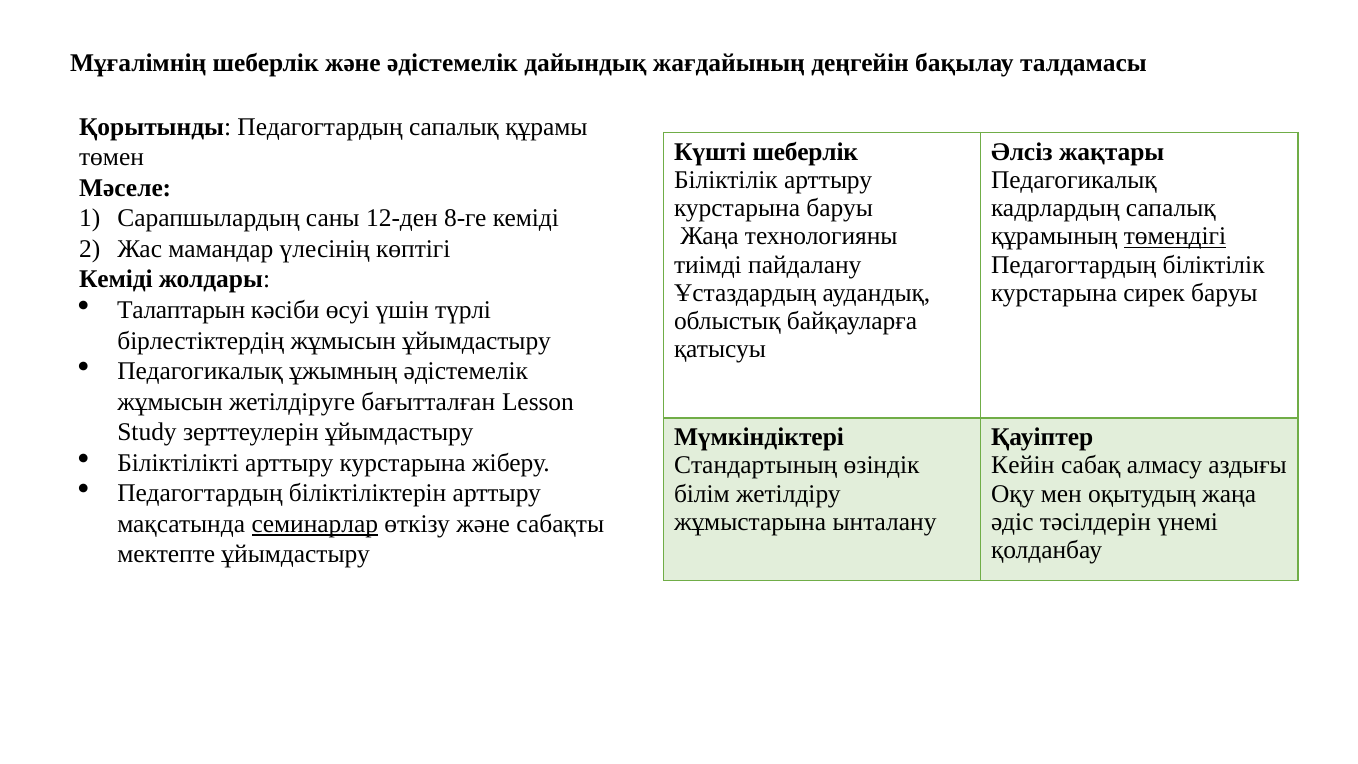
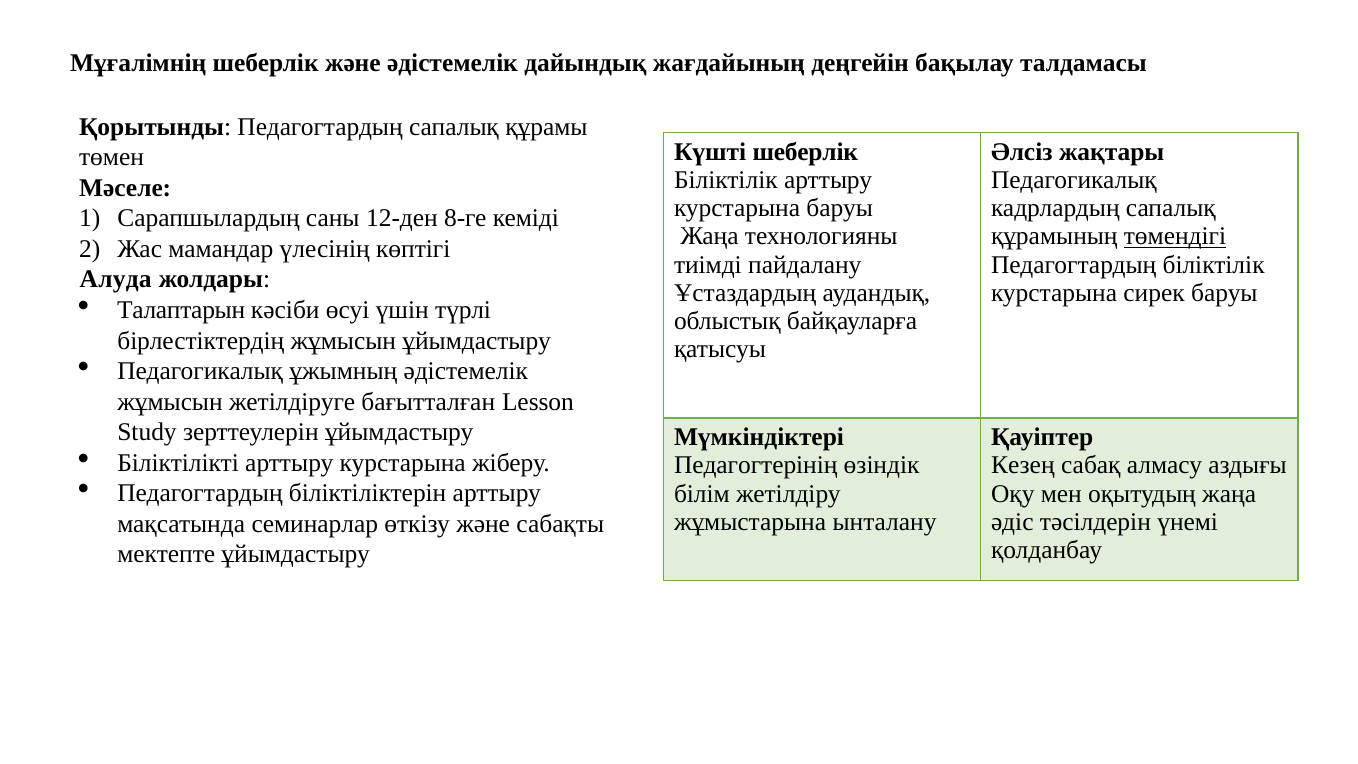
Кеміді: Кеміді -> Алуда (116, 279)
Стандартының: Стандартының -> Педагогтерінің (756, 465)
Кейін: Кейін -> Кезең (1023, 465)
семинарлар underline: present -> none (315, 524)
